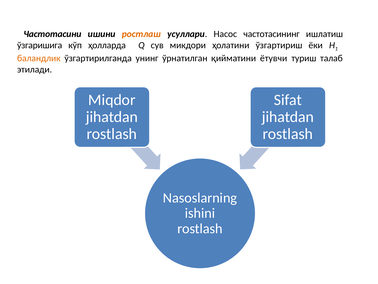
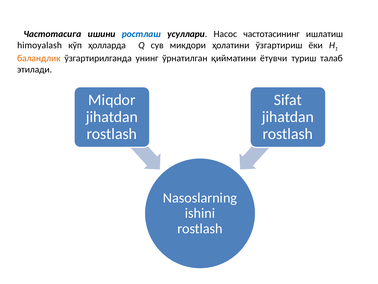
Частотасини: Частотасини -> Частотасига (52, 34)
ростлаш colour: orange -> blue (141, 34)
ўзгаришига: ўзгаришига -> himoyalash (40, 45)
